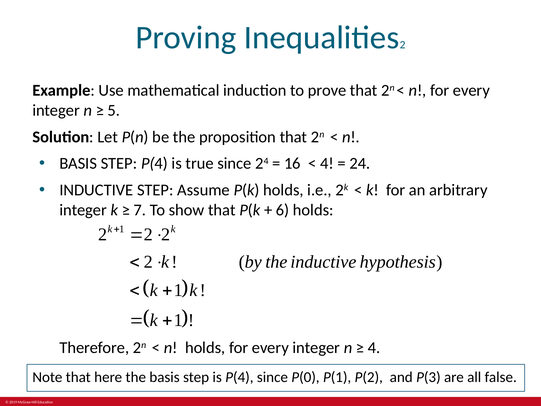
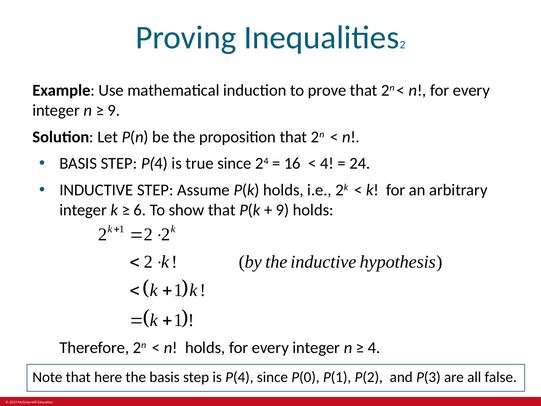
5: 5 -> 9 (114, 110)
7: 7 -> 6 (140, 210)
6: 6 -> 9 (283, 210)
